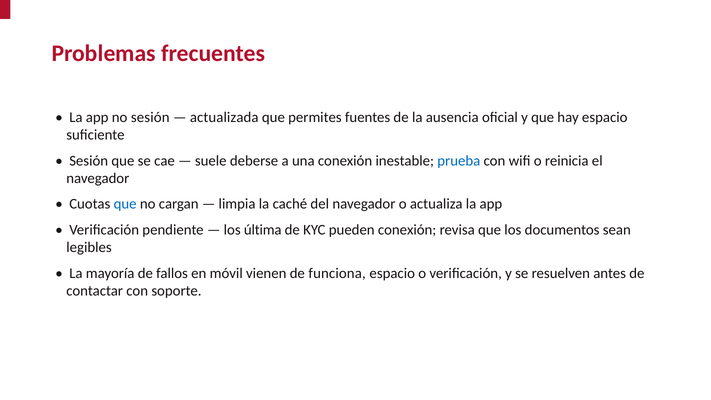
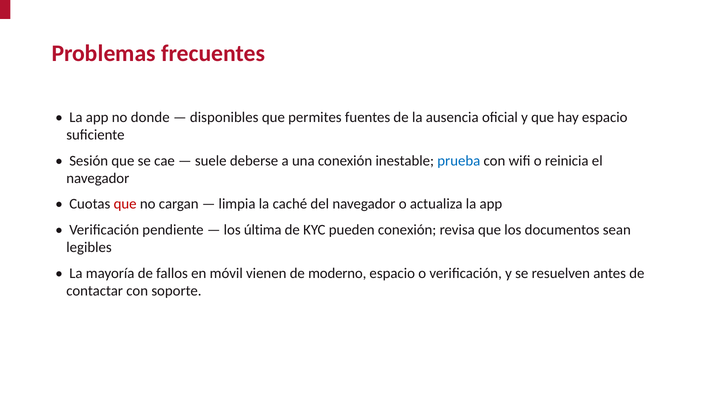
no sesión: sesión -> donde (150, 117)
actualizada: actualizada -> disponibles (224, 117)
que colour: blue -> red (125, 204)
funciona: funciona -> moderno (337, 273)
